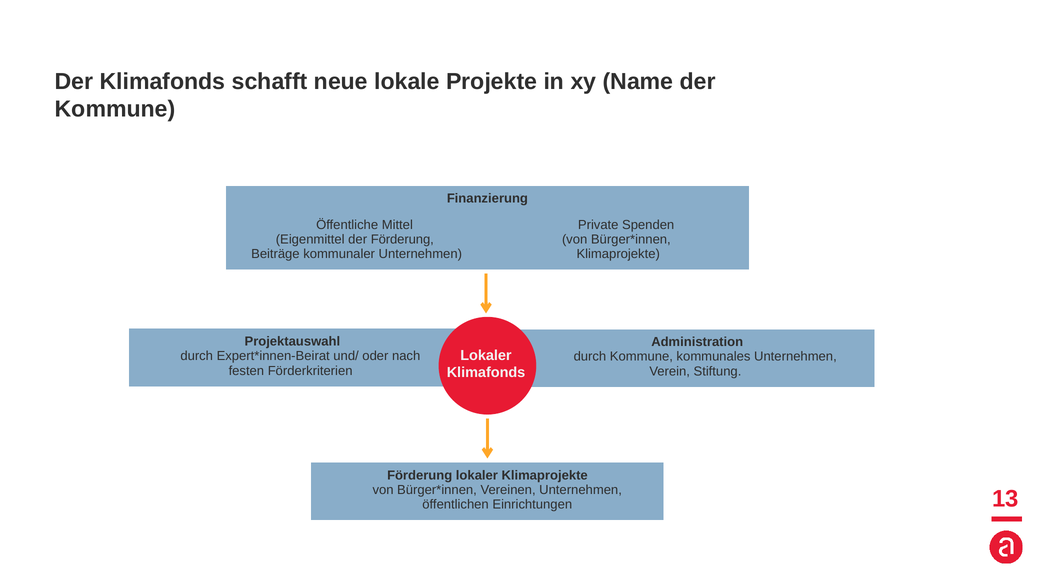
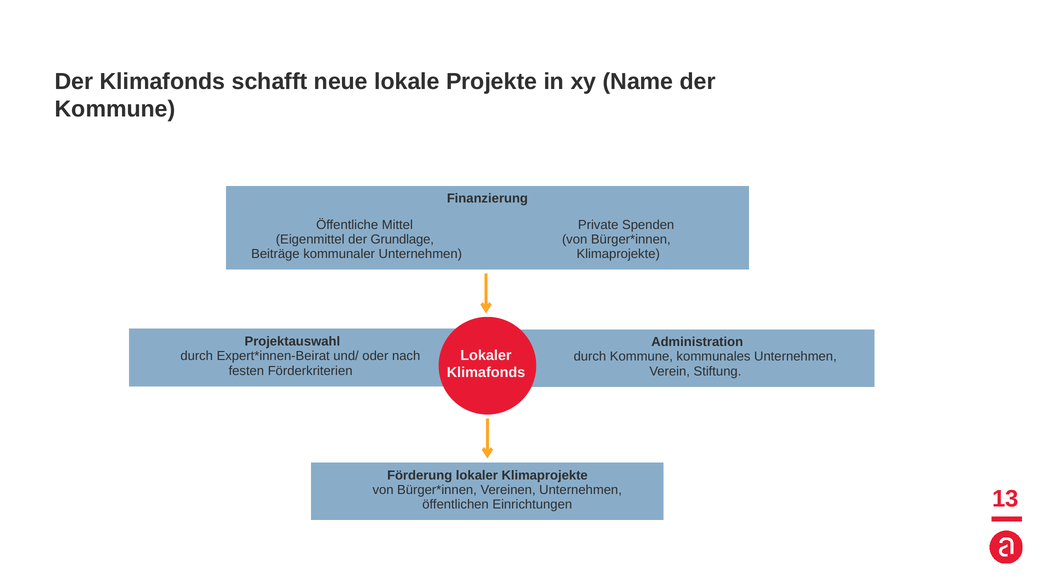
der Förderung: Förderung -> Grundlage (402, 239)
